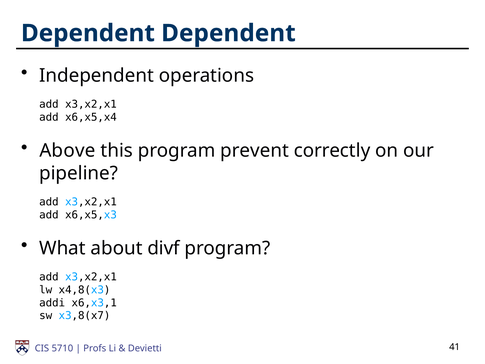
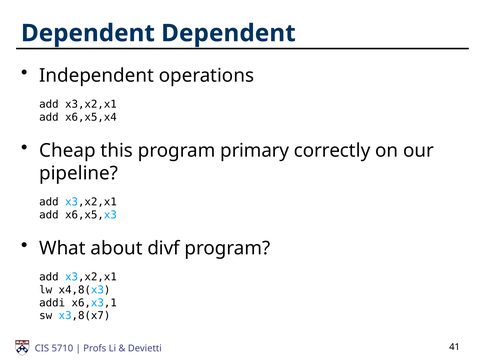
Above: Above -> Cheap (68, 151)
prevent: prevent -> primary (255, 151)
